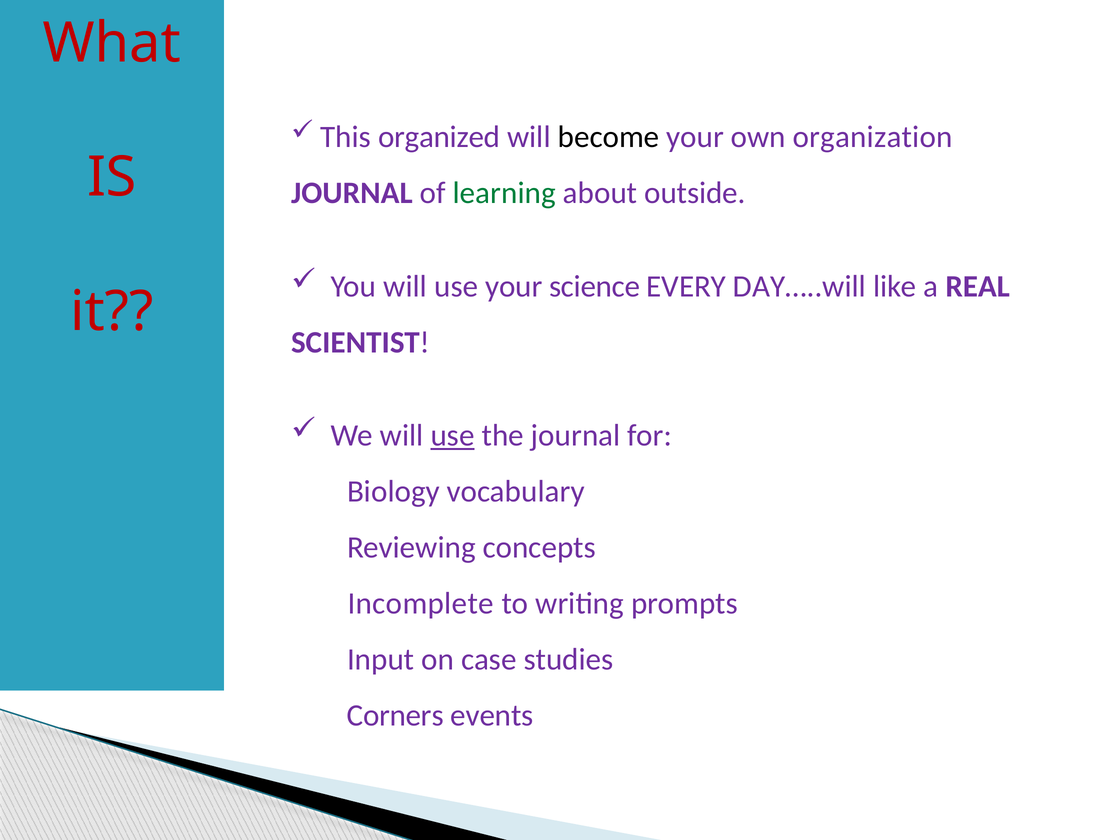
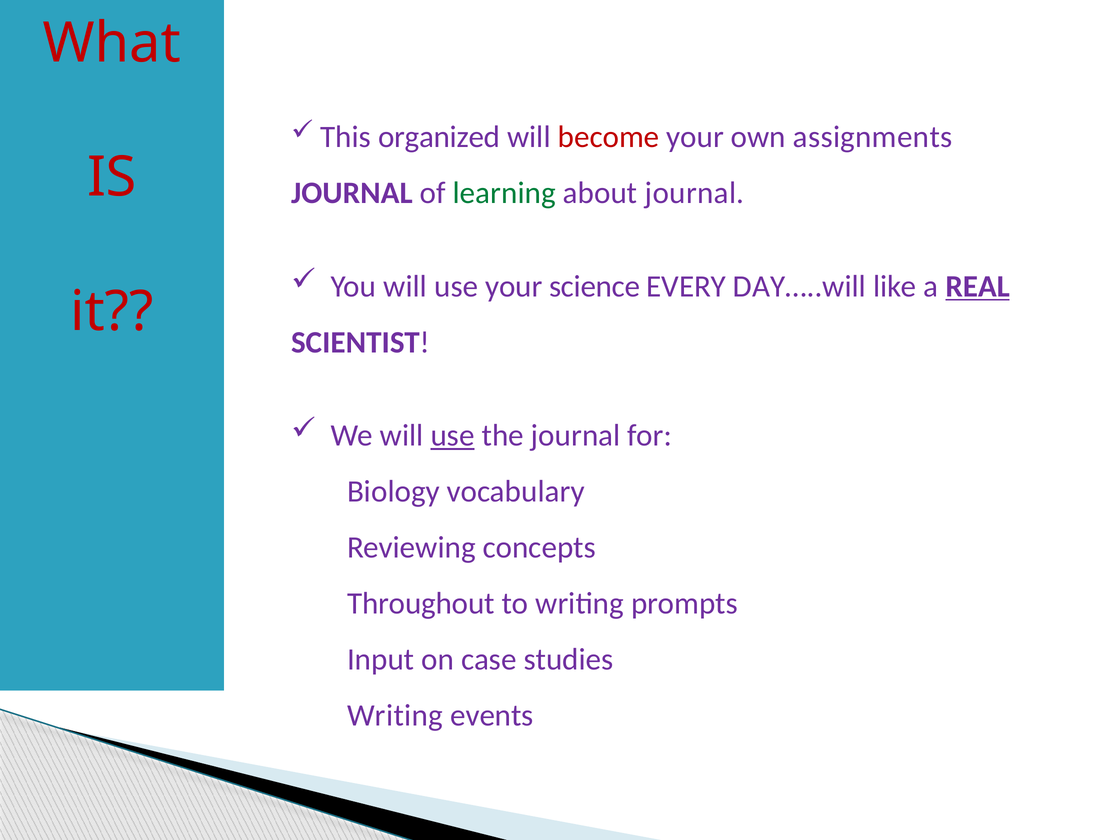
become colour: black -> red (609, 137)
organization: organization -> assignments (873, 137)
about outside: outside -> journal (695, 193)
REAL underline: none -> present (978, 286)
Incomplete: Incomplete -> Throughout (421, 604)
Corners: Corners -> Writing (395, 716)
